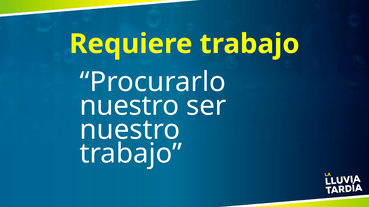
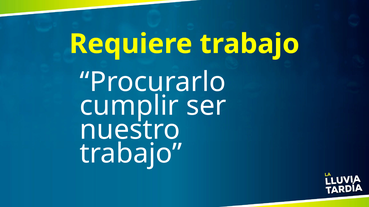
nuestro: nuestro -> cumplir (129, 106)
